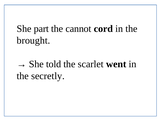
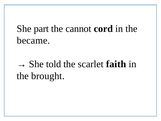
brought: brought -> became (33, 40)
went: went -> faith (116, 64)
secretly: secretly -> brought (48, 76)
